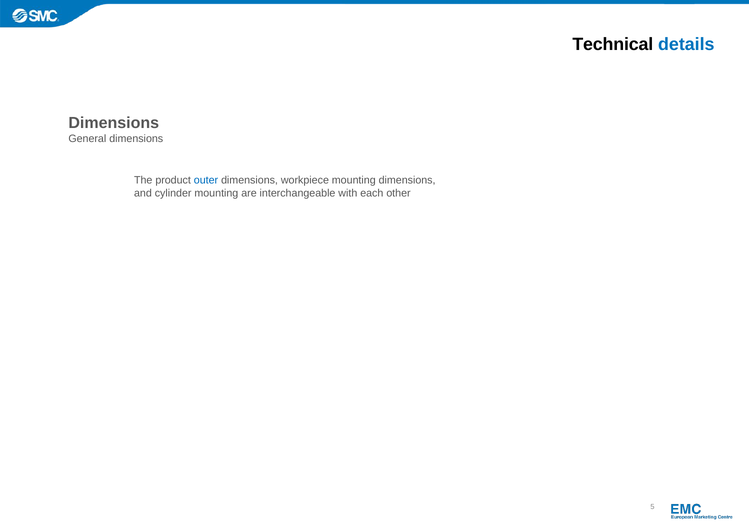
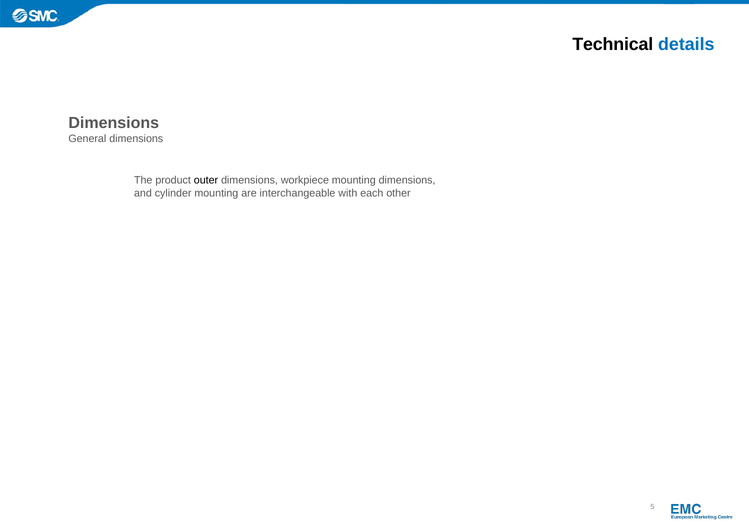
outer colour: blue -> black (206, 180)
